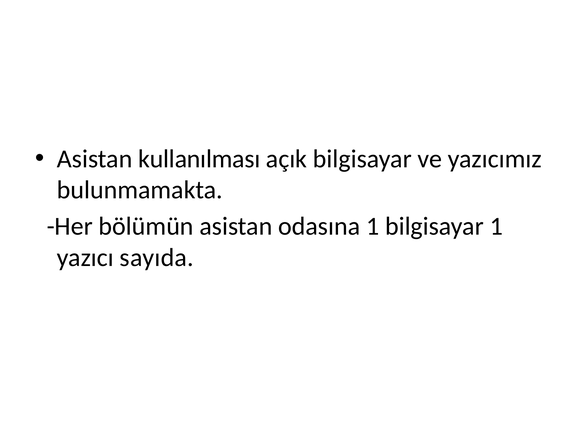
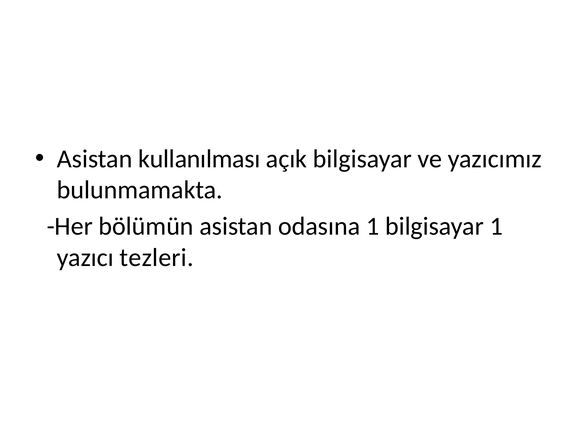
sayıda: sayıda -> tezleri (157, 258)
